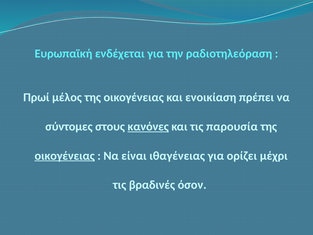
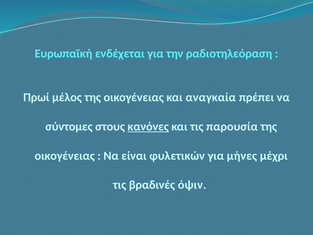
ενοικίαση: ενοικίαση -> αναγκαία (211, 97)
οικογένειας underline: present -> none (65, 156)
ιθαγένειας: ιθαγένειας -> φυλετικών (177, 156)
ορίζει: ορίζει -> μήνες (242, 156)
όσον: όσον -> όψιν (192, 185)
